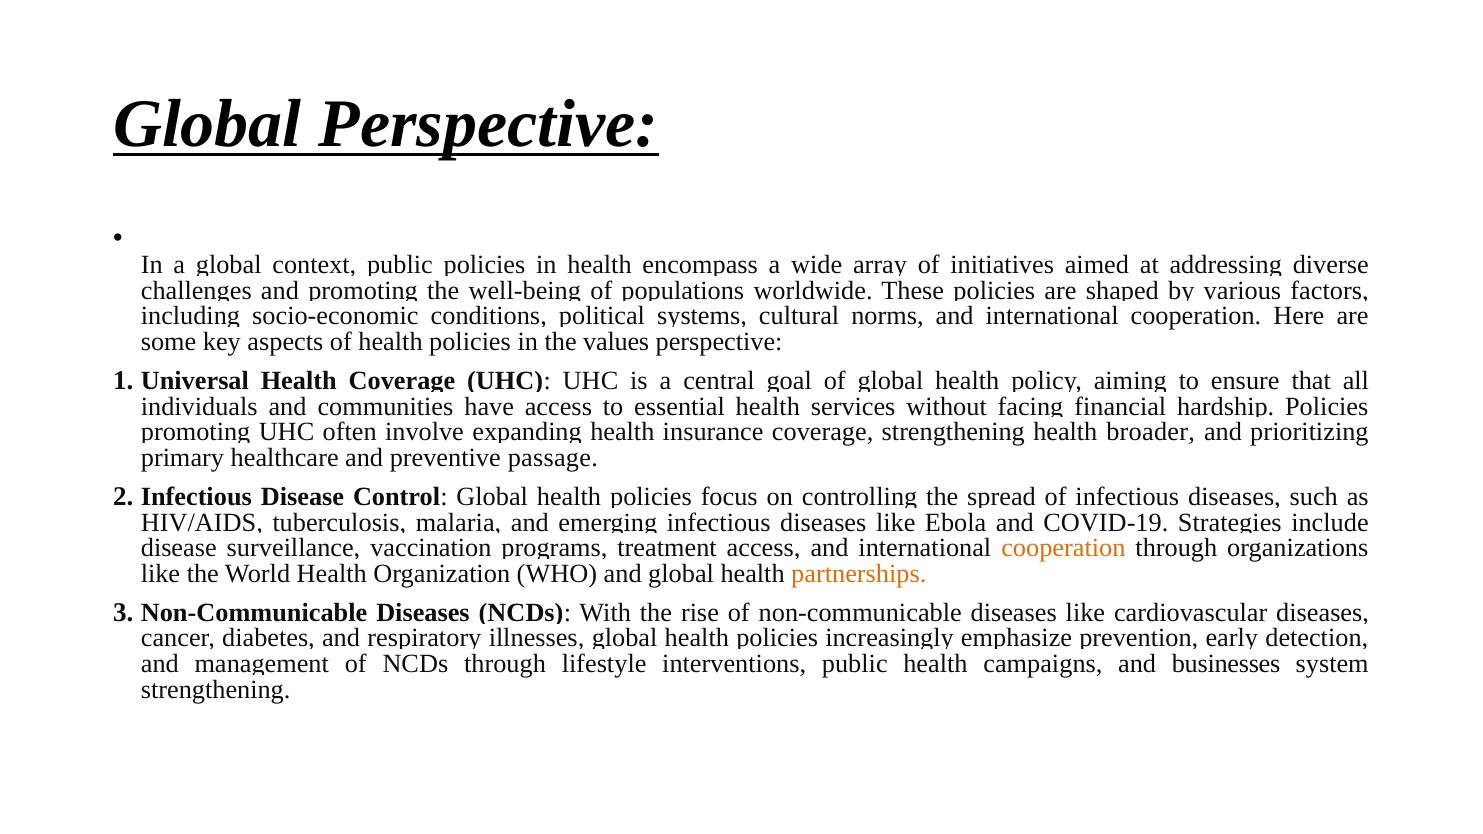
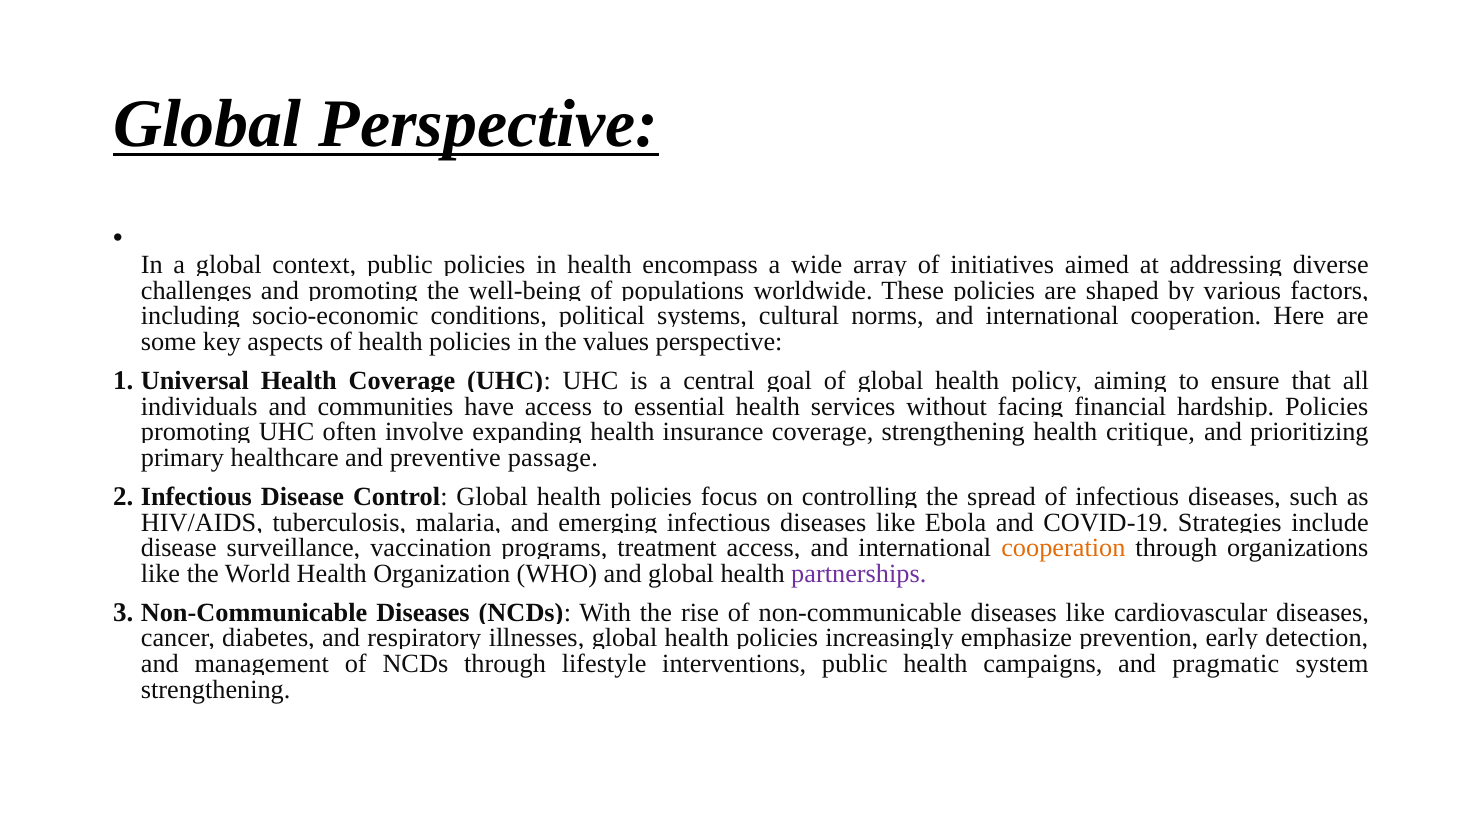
broader: broader -> critique (1151, 432)
partnerships colour: orange -> purple (859, 574)
businesses: businesses -> pragmatic (1226, 664)
